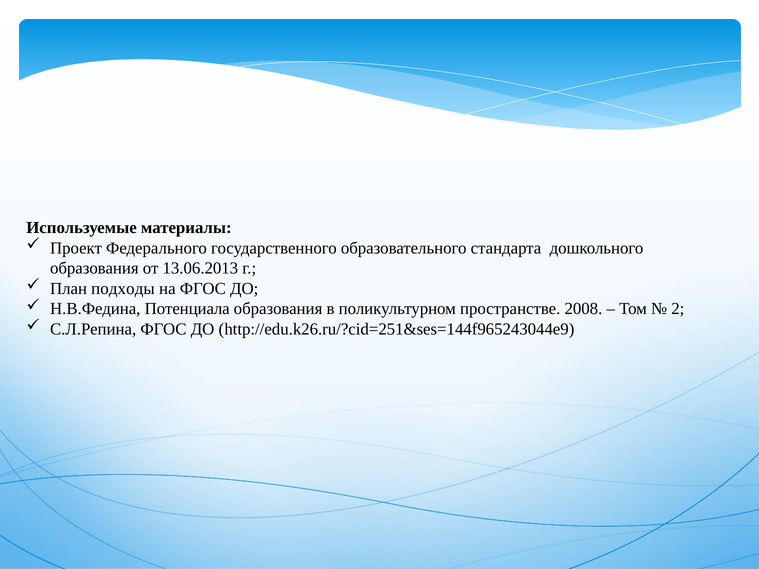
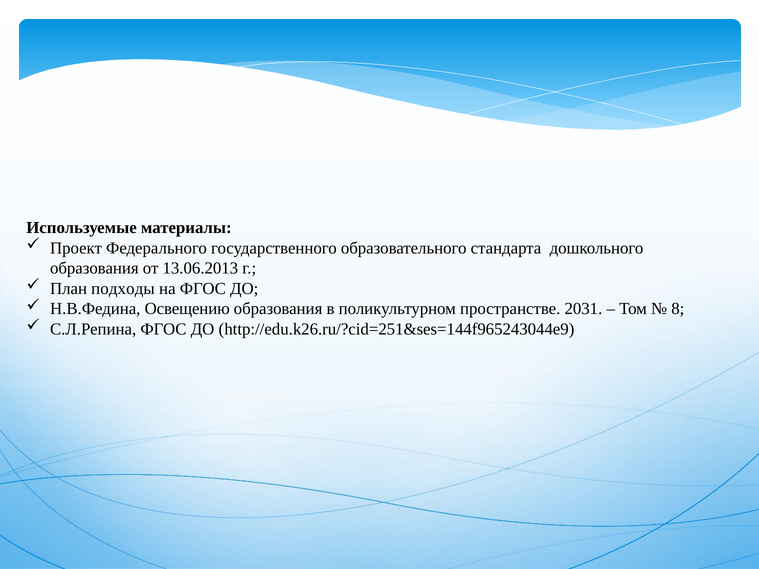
Потенциала: Потенциала -> Освещению (187, 309)
2008: 2008 -> 2031 (583, 309)
2: 2 -> 8 (678, 309)
